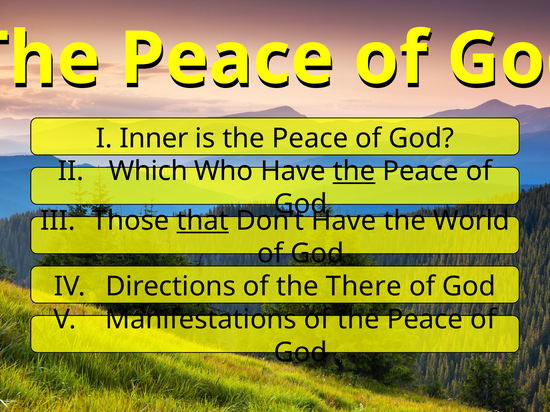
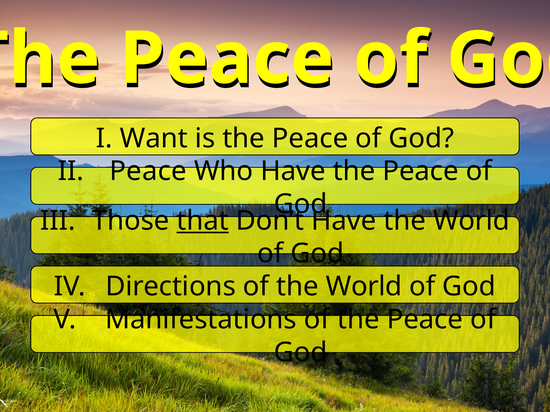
Inner: Inner -> Want (154, 138)
Which: Which -> Peace (148, 171)
the underline: present -> none (354, 171)
of the There: There -> World (364, 287)
